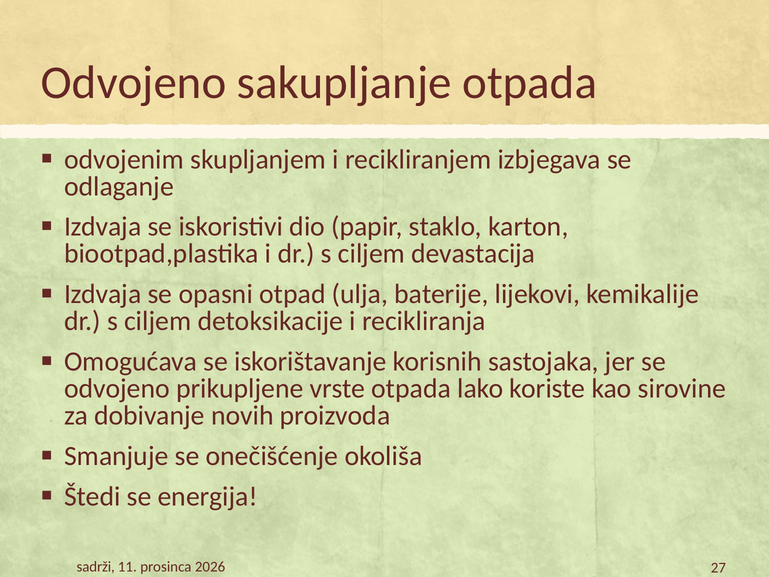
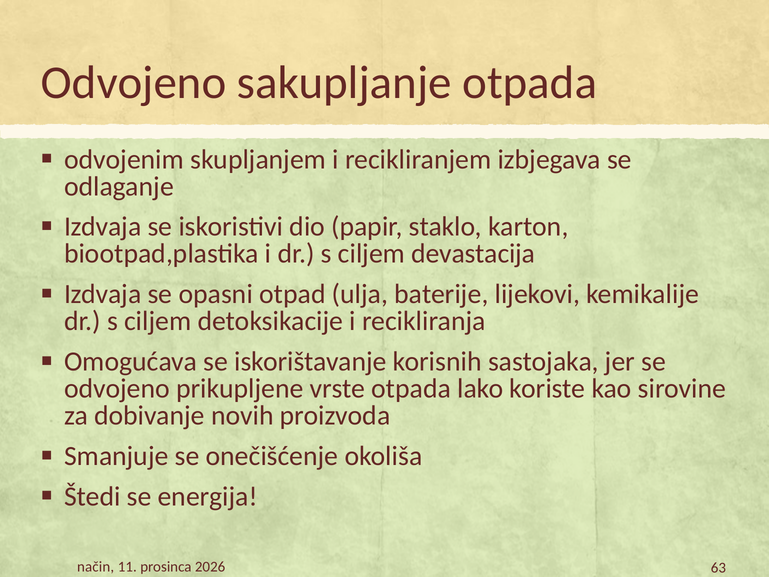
sadrži: sadrži -> način (96, 567)
27: 27 -> 63 (718, 568)
